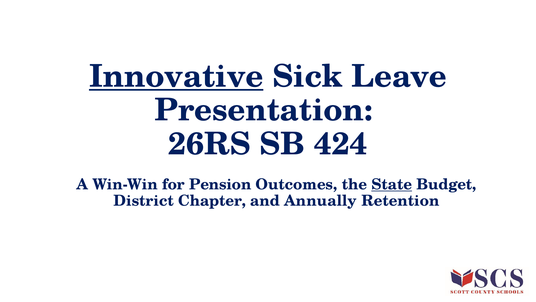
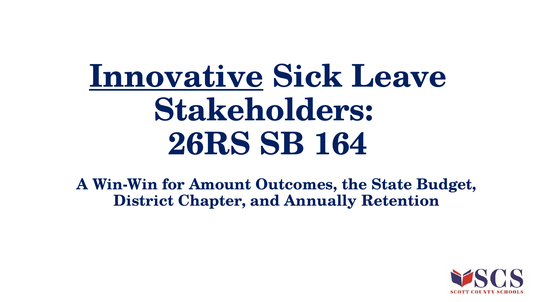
Presentation: Presentation -> Stakeholders (264, 110)
424: 424 -> 164 (341, 144)
Pension: Pension -> Amount (220, 184)
State underline: present -> none (392, 184)
